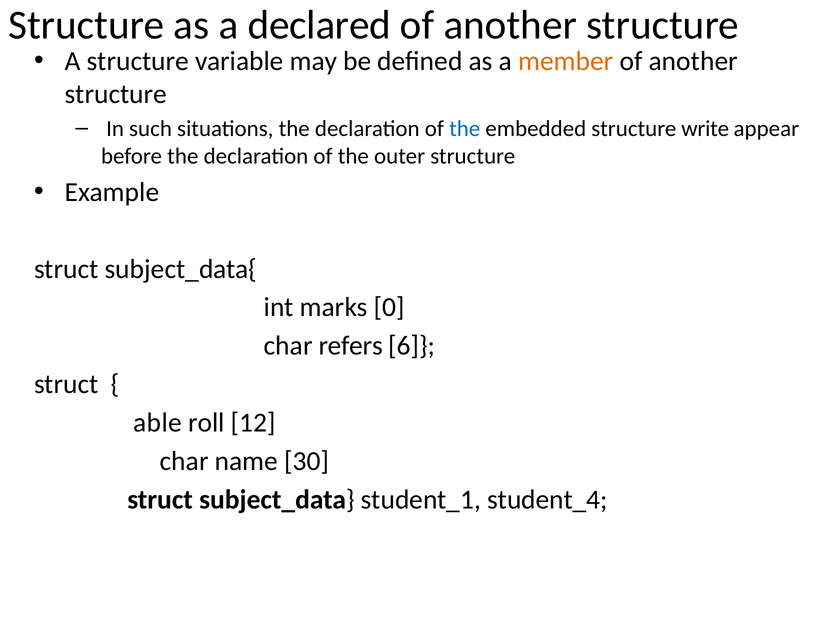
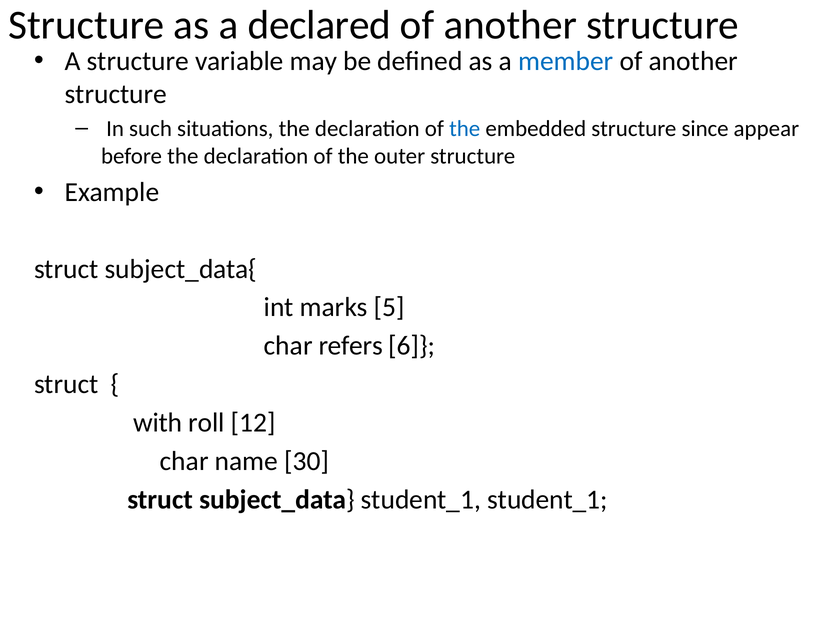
member colour: orange -> blue (566, 61)
write: write -> since (705, 129)
0: 0 -> 5 (389, 308)
able: able -> with (158, 423)
student_1 student_4: student_4 -> student_1 (547, 500)
